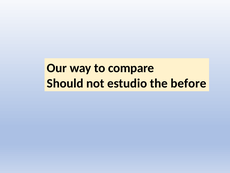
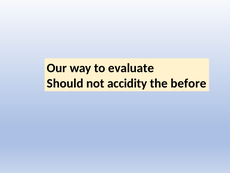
compare: compare -> evaluate (131, 68)
estudio: estudio -> accidity (127, 83)
